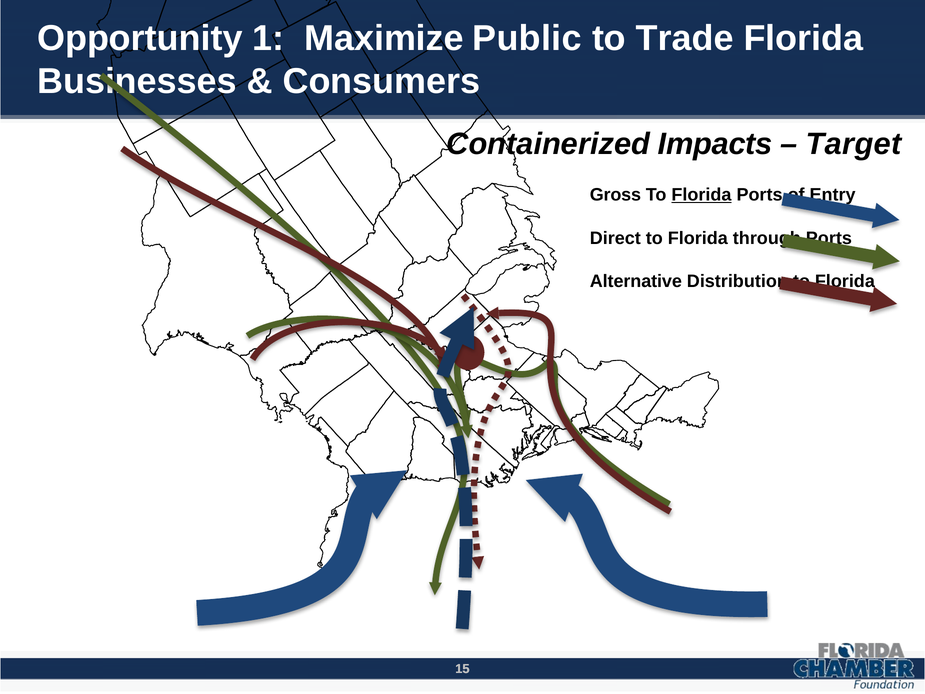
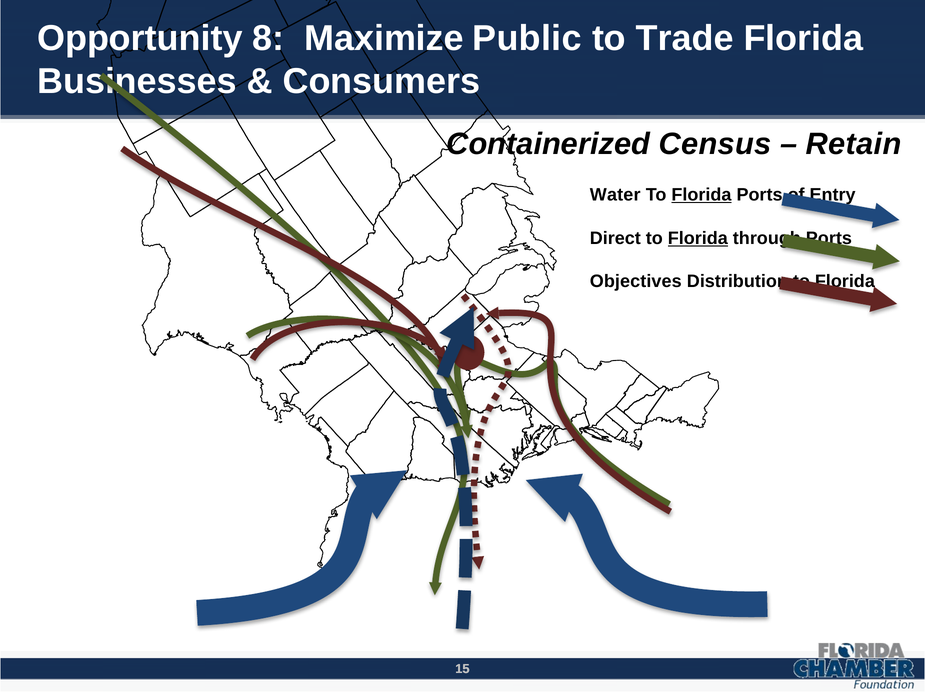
1: 1 -> 8 (268, 38)
Impacts: Impacts -> Census (715, 144)
Target: Target -> Retain (854, 144)
Gross: Gross -> Water (615, 195)
Florida underline: none -> present (698, 238)
Alternative: Alternative -> Objectives (636, 281)
